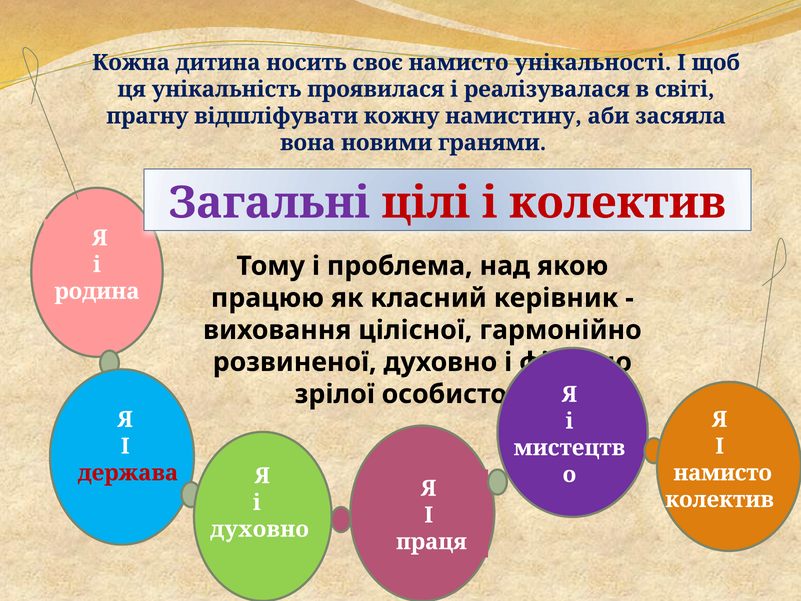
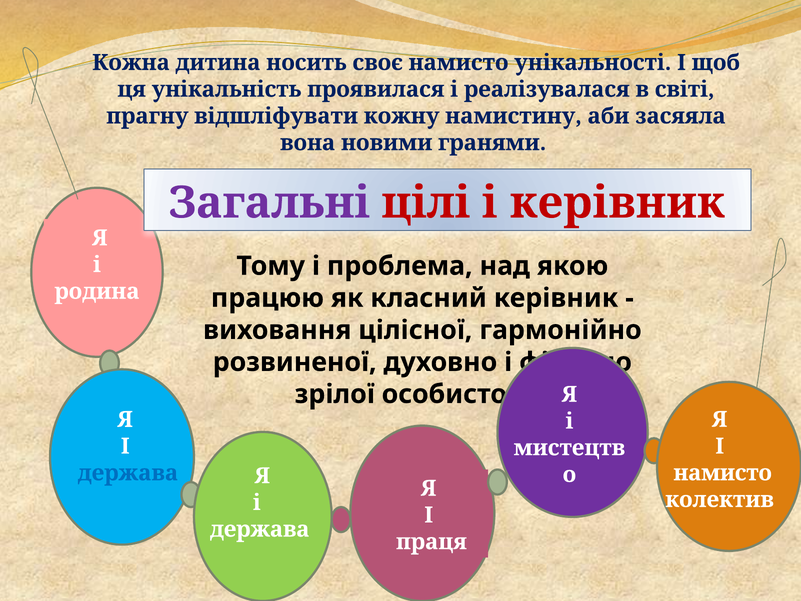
і колектив: колектив -> керівник (617, 203)
держава colour: red -> blue (128, 473)
духовно: духовно -> держава (260, 529)
